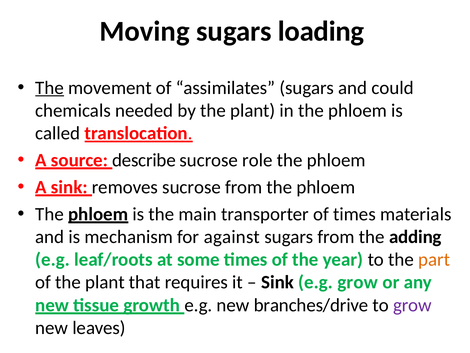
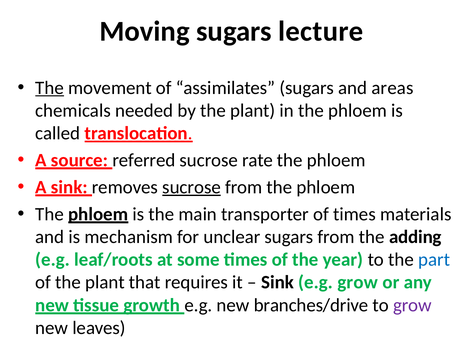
loading: loading -> lecture (321, 31)
could: could -> areas (392, 88)
describe: describe -> referred (144, 160)
role: role -> rate (257, 160)
sucrose underline: none -> present (192, 187)
against: against -> unclear (232, 237)
part colour: orange -> blue (434, 259)
